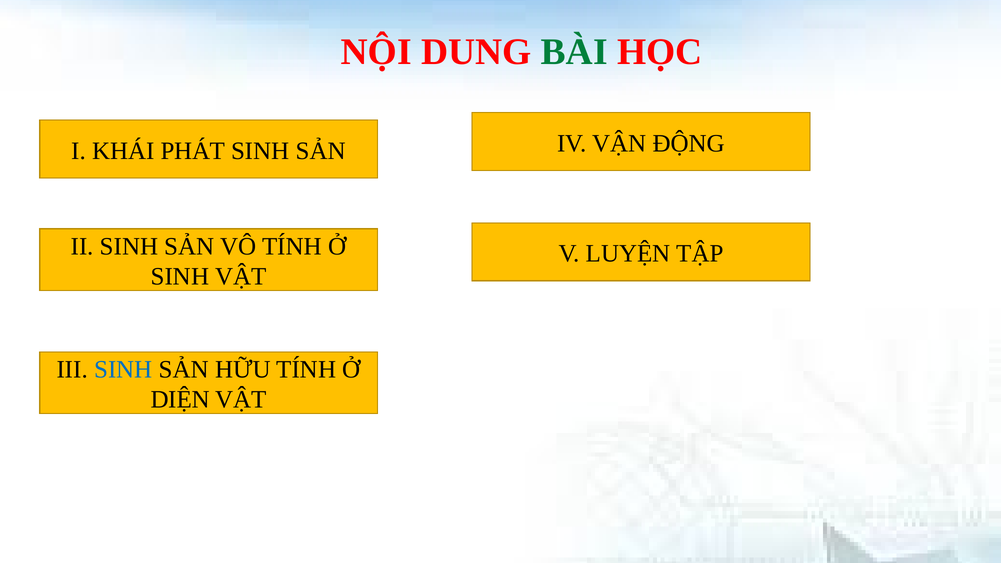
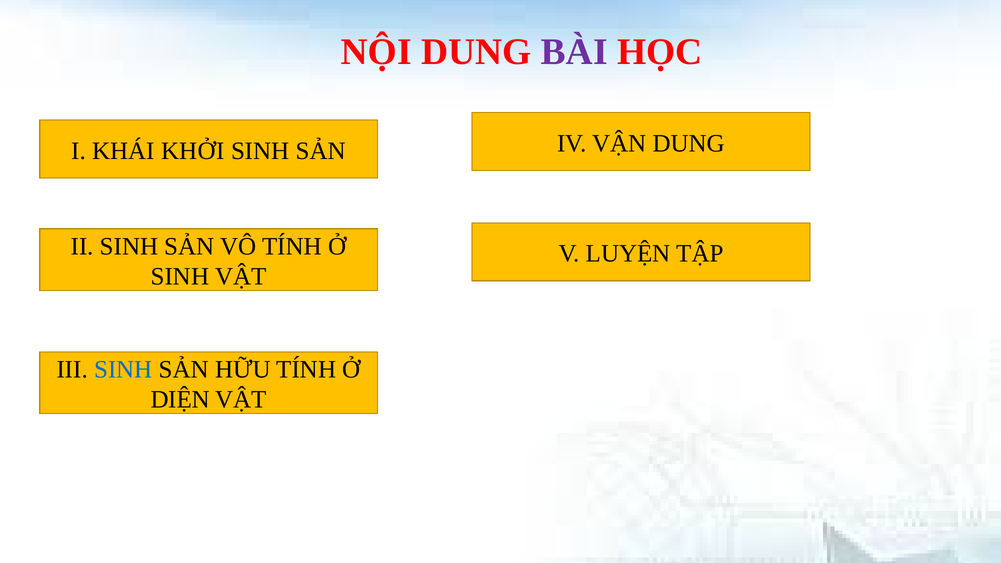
BÀI colour: green -> purple (574, 52)
VẬN ĐỘNG: ĐỘNG -> DUNG (689, 143)
PHÁT: PHÁT -> KHỞI (193, 151)
